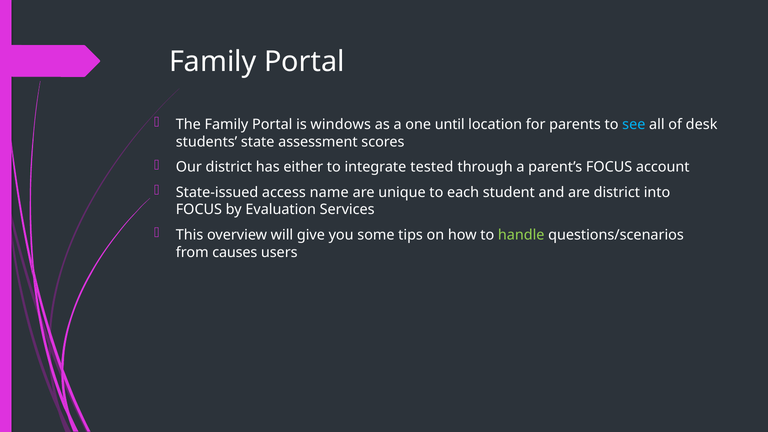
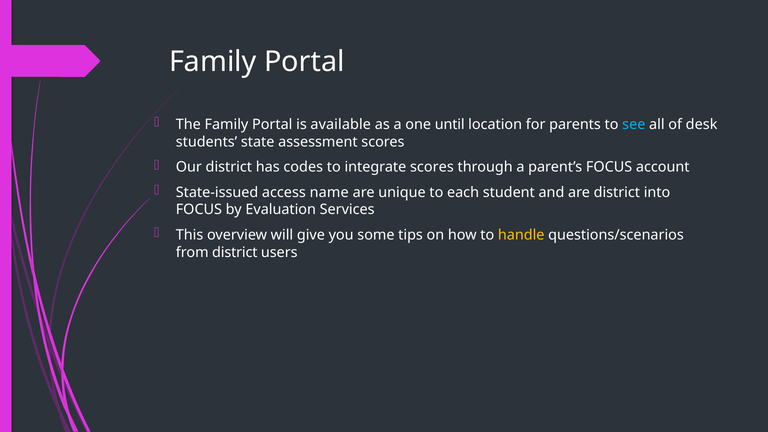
windows: windows -> available (341, 125)
either: either -> codes (303, 167)
integrate tested: tested -> scores (432, 167)
handle colour: light green -> yellow (521, 235)
from causes: causes -> district (235, 252)
